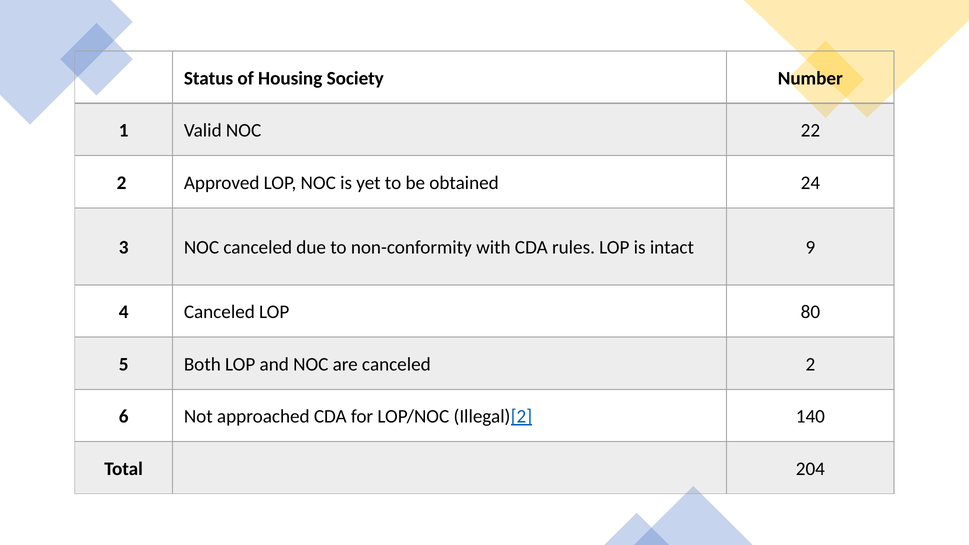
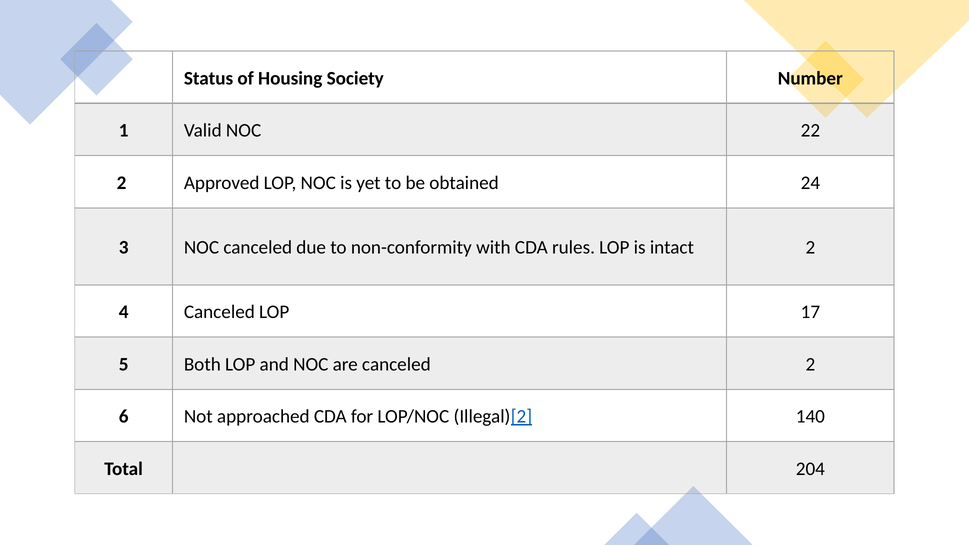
intact 9: 9 -> 2 (810, 247)
80: 80 -> 17 (810, 312)
